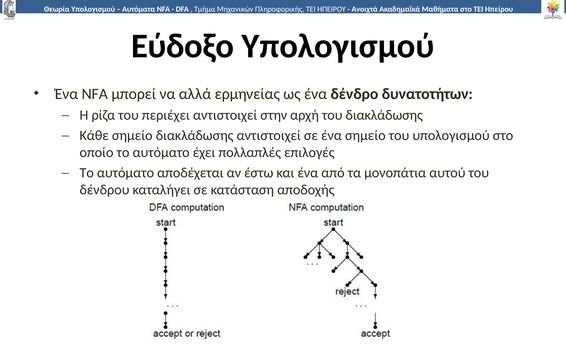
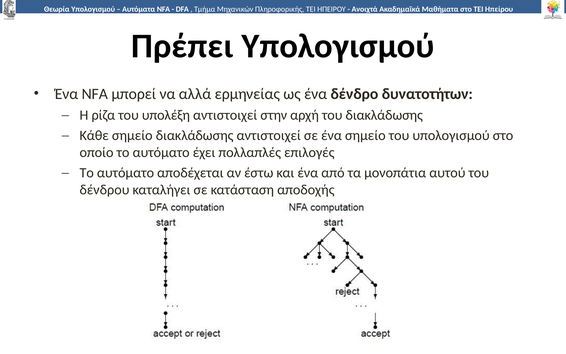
Εύδοξο: Εύδοξο -> Πρέπει (182, 46)
περιέχει: περιέχει -> υπολέξη (166, 115)
